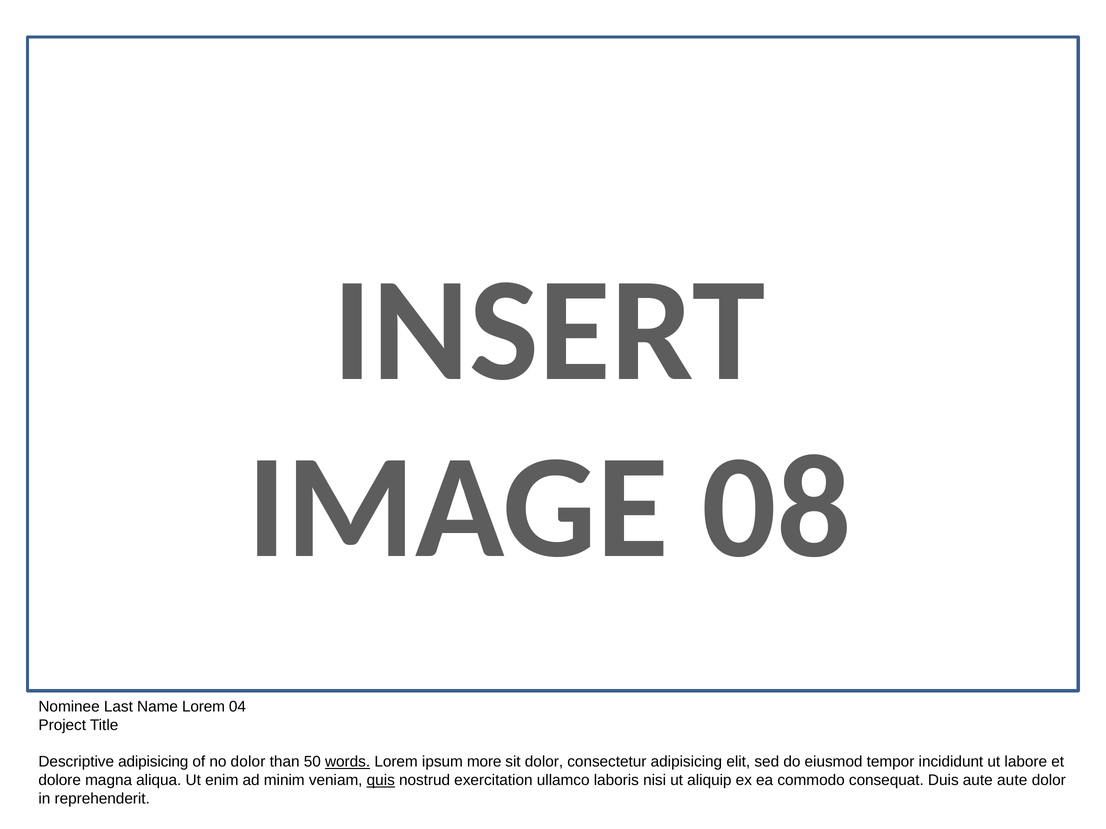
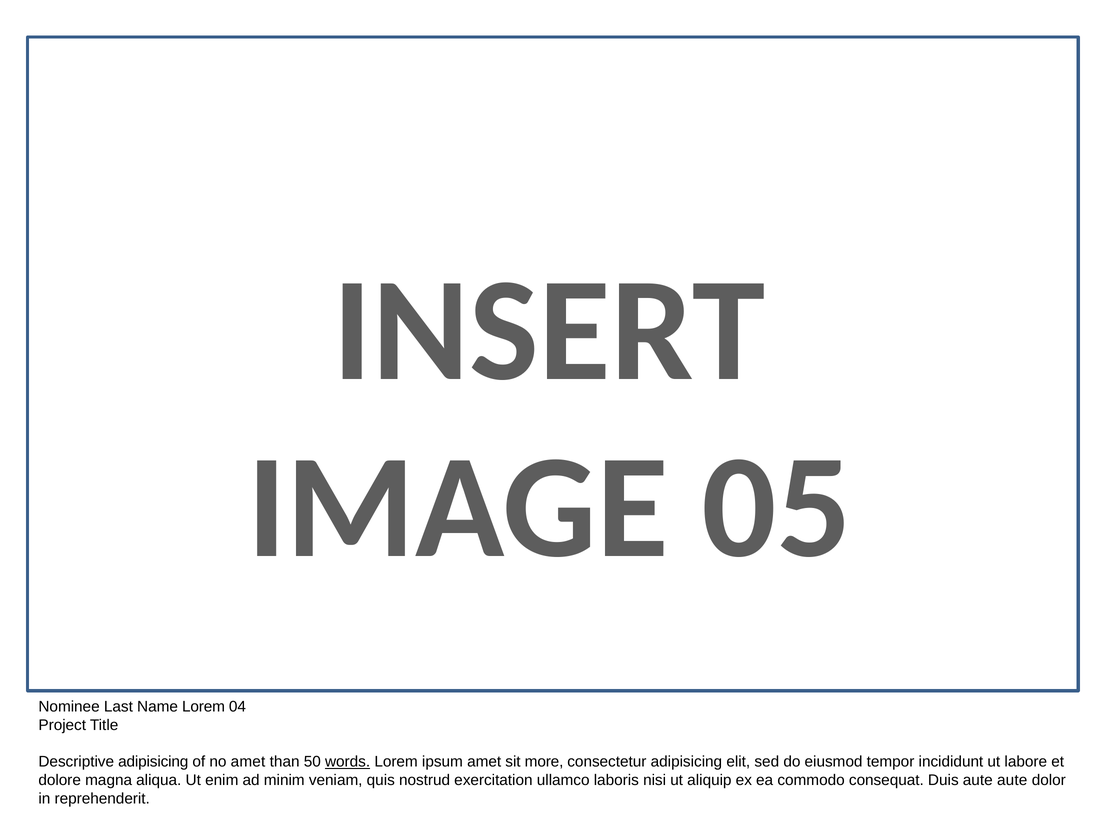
08: 08 -> 05 (777, 508)
no dolor: dolor -> amet (248, 762)
ipsum more: more -> amet (484, 762)
sit dolor: dolor -> more (544, 762)
quis underline: present -> none (381, 781)
